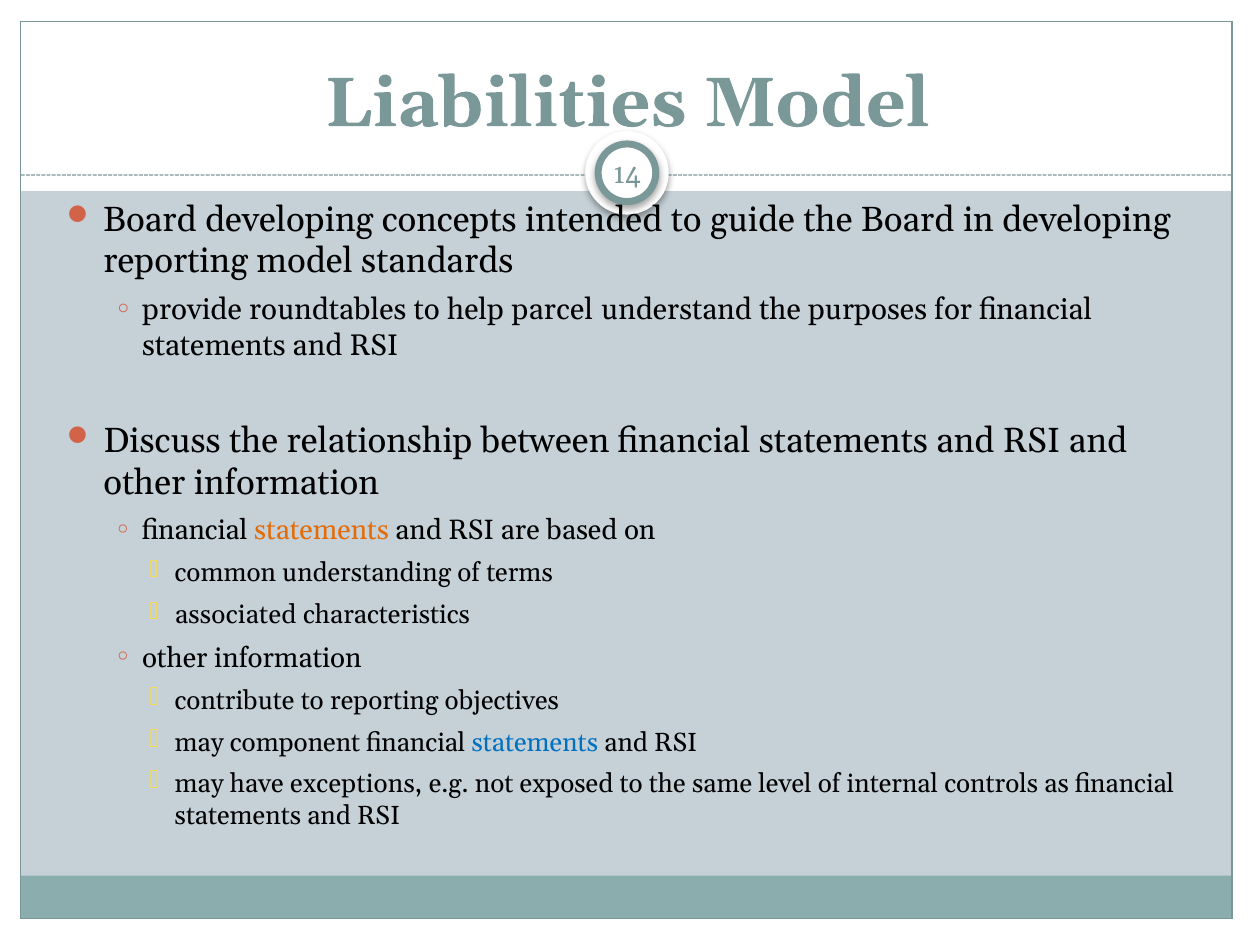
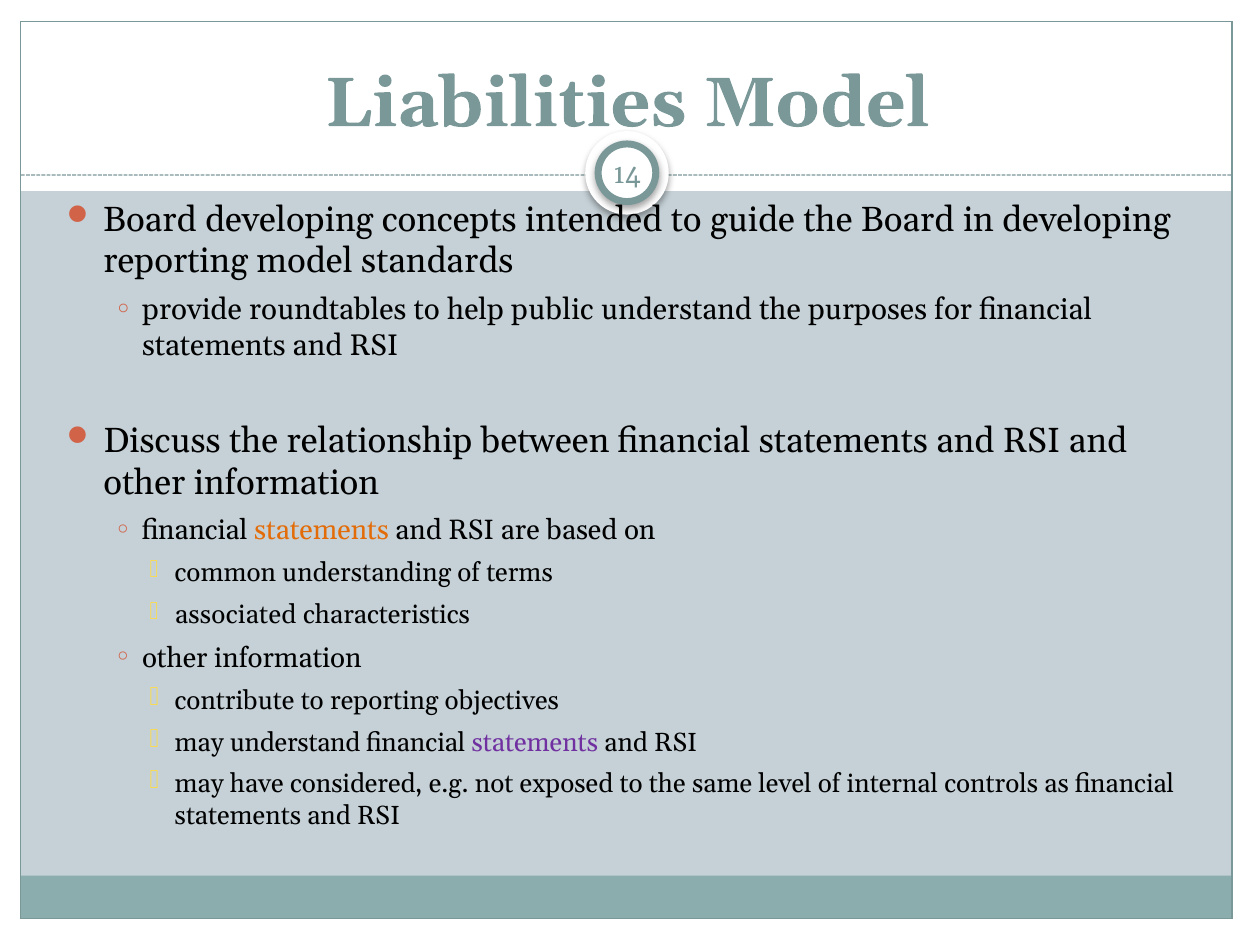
parcel: parcel -> public (552, 310)
may component: component -> understand (295, 743)
statements colour: blue -> purple (535, 743)
exceptions: exceptions -> considered (356, 785)
